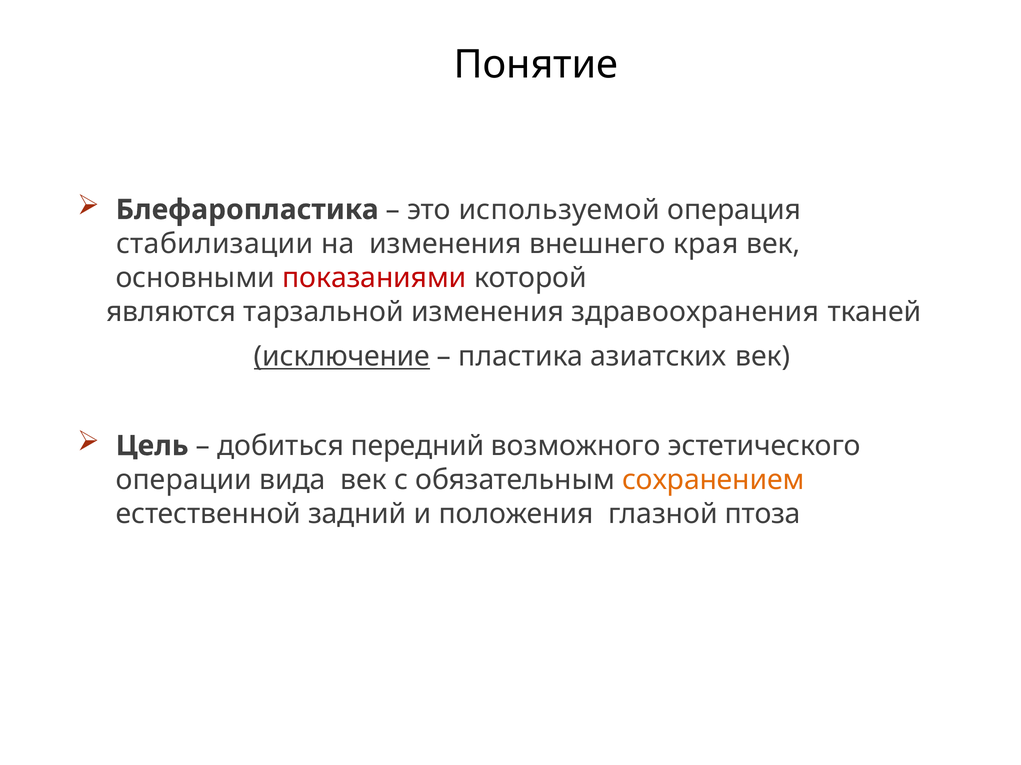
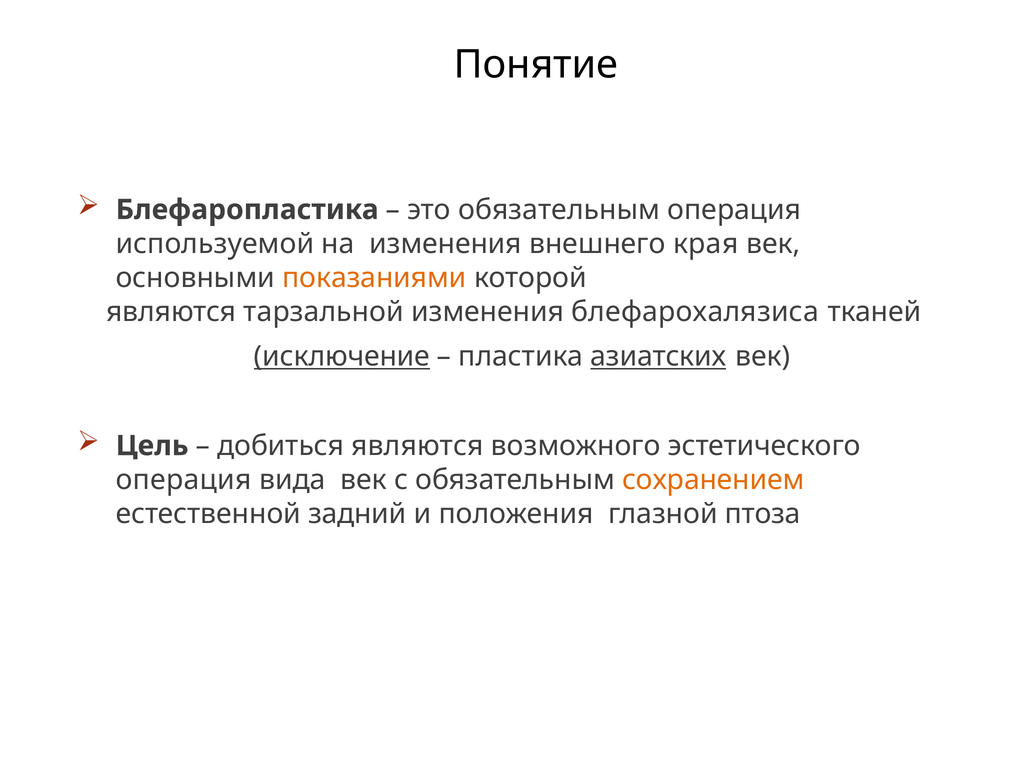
это используемой: используемой -> обязательным (559, 210)
стабилизации: стабилизации -> используемой (215, 244)
показаниями colour: red -> orange (374, 278)
здравоохранения: здравоохранения -> блефарохалязиса (695, 312)
азиатских underline: none -> present (658, 357)
добиться передний: передний -> являются (417, 446)
операции: операции -> операция (184, 480)
